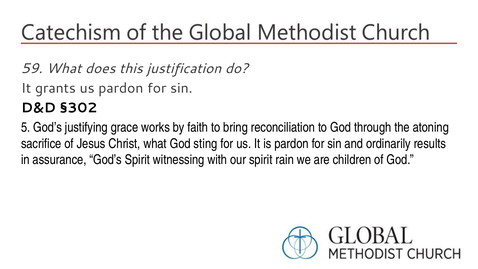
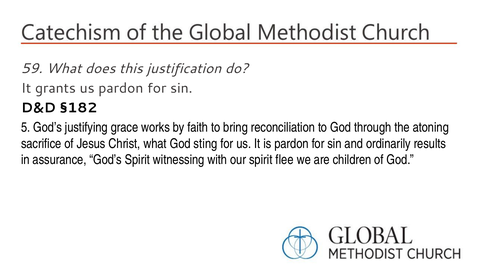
§302: §302 -> §182 (78, 108)
rain: rain -> flee (285, 160)
